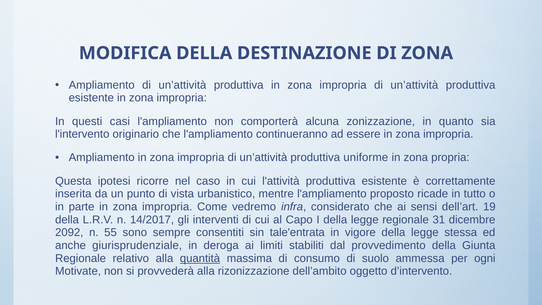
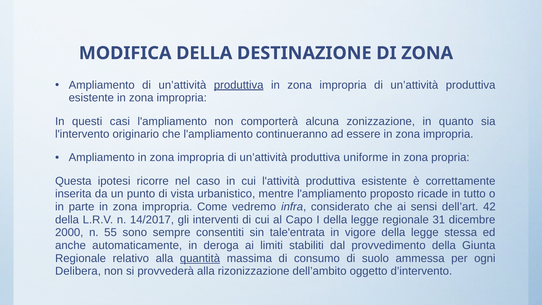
produttiva underline: none -> present (239, 85)
19: 19 -> 42 (489, 207)
2092: 2092 -> 2000 (69, 233)
giurisprudenziale: giurisprudenziale -> automaticamente (137, 245)
Motivate: Motivate -> Delibera (78, 271)
